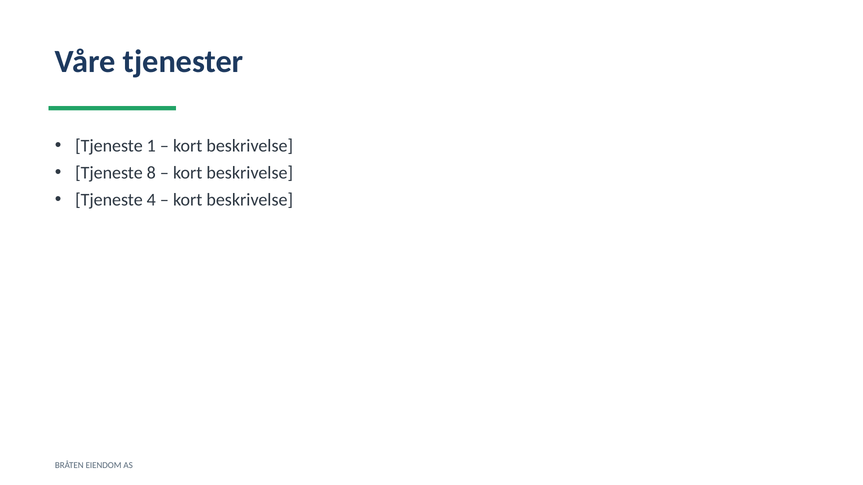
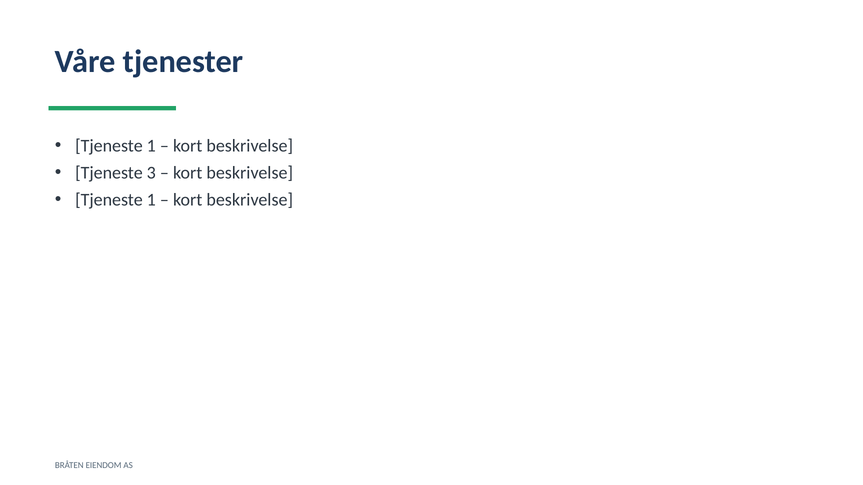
8: 8 -> 3 (151, 173)
4: 4 -> 1 (151, 200)
